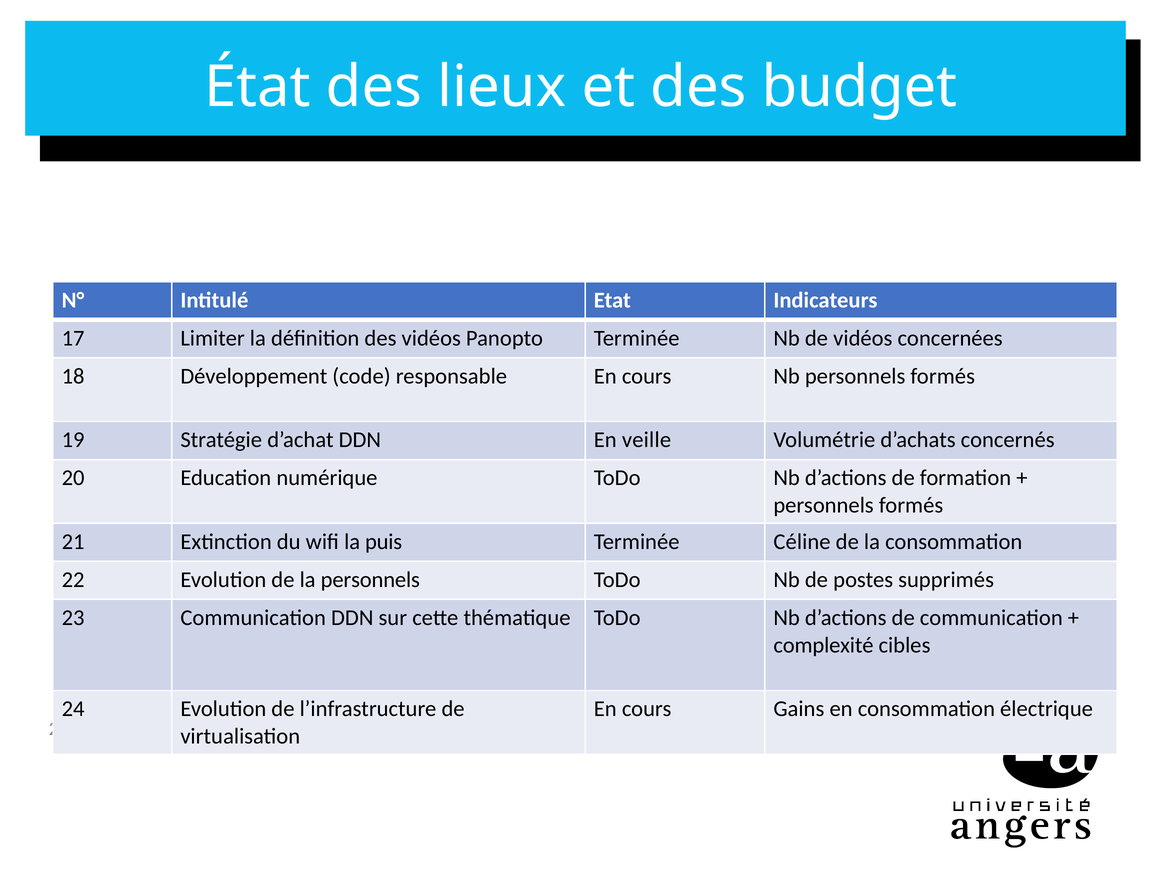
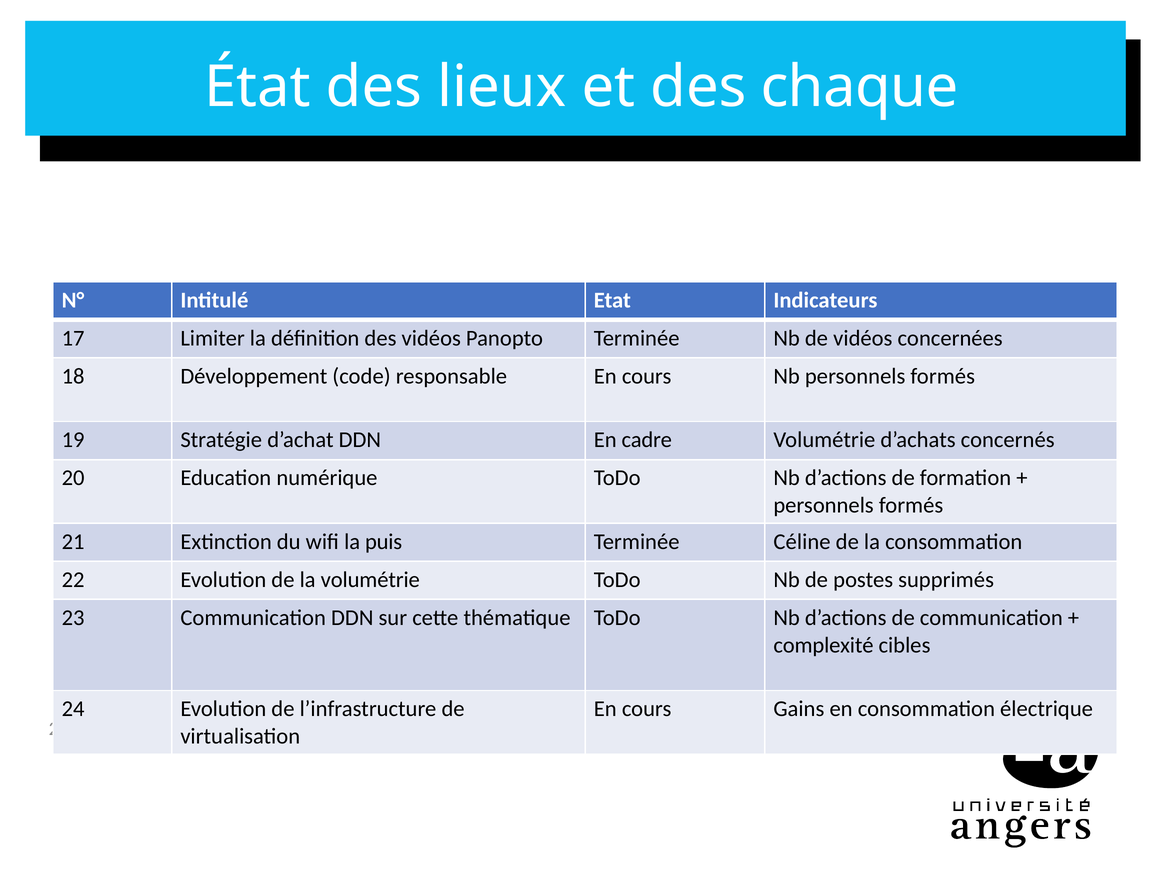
budget: budget -> chaque (860, 87)
veille: veille -> cadre (647, 440)
la personnels: personnels -> volumétrie (370, 580)
